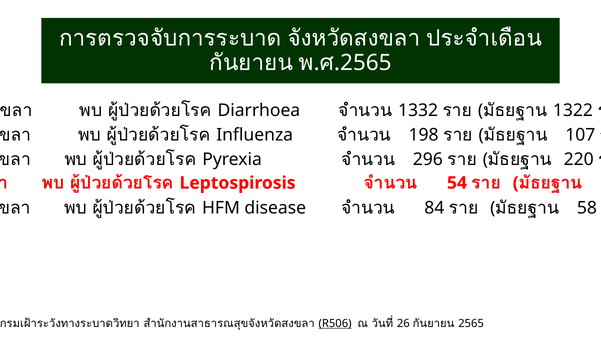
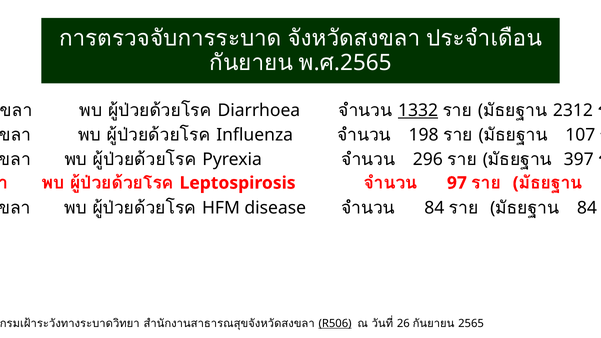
1332 underline: none -> present (418, 110)
1322: 1322 -> 2312 (573, 110)
220: 220 -> 397 (579, 159)
54: 54 -> 97 (457, 183)
58: 58 -> 84 (587, 208)
